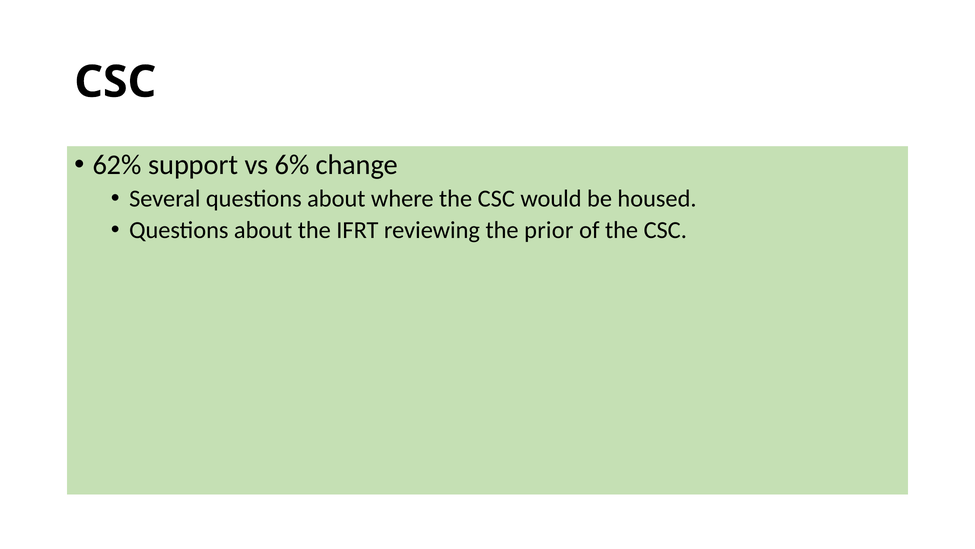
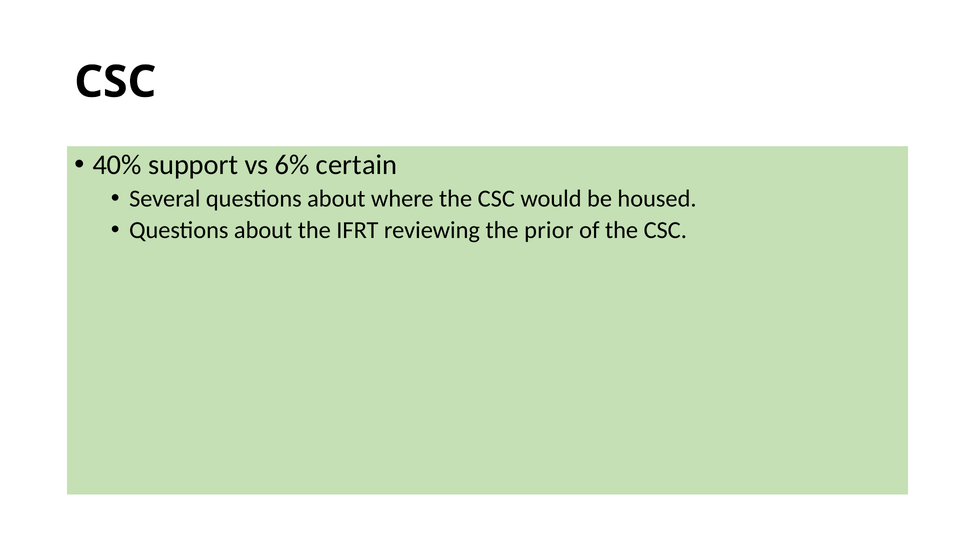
62%: 62% -> 40% (117, 165)
change: change -> certain (357, 165)
